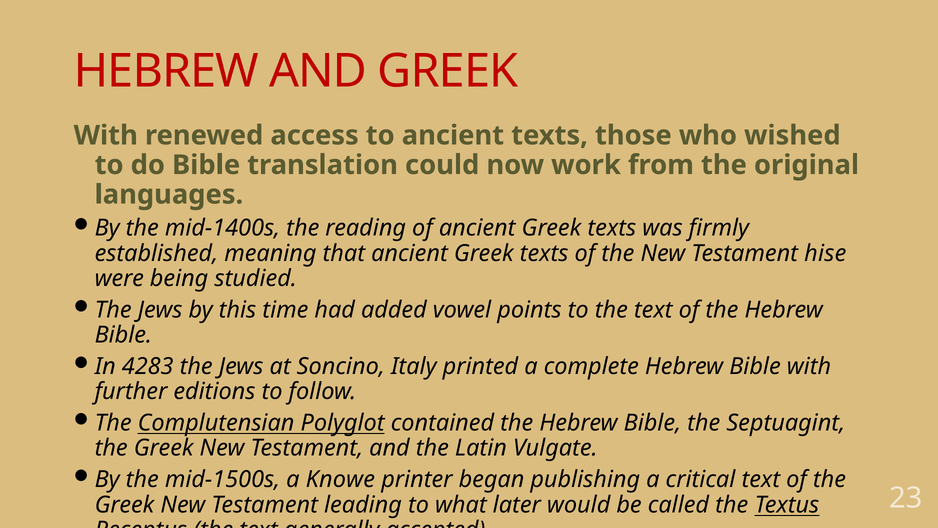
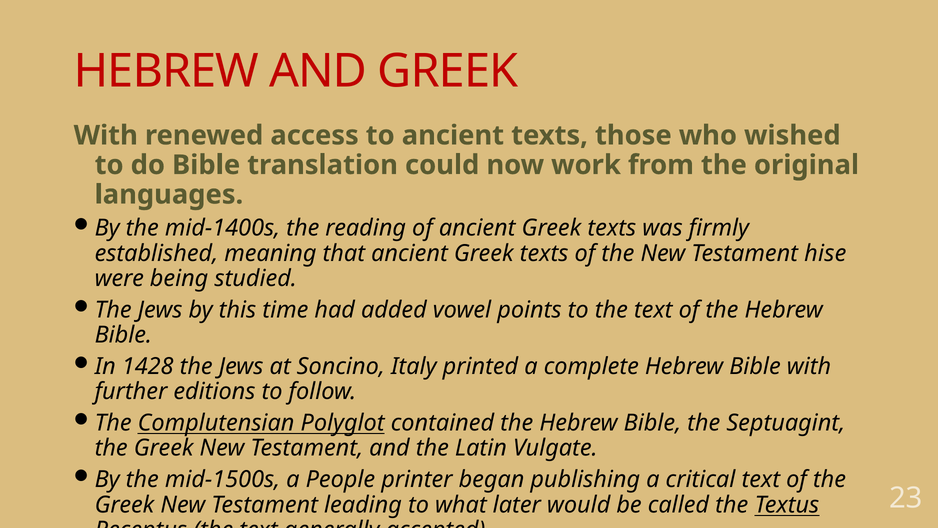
4283: 4283 -> 1428 (148, 366)
Knowe: Knowe -> People (340, 479)
